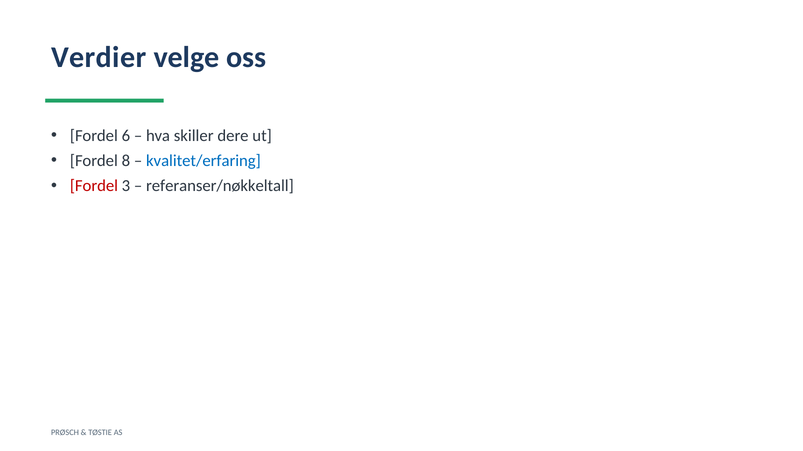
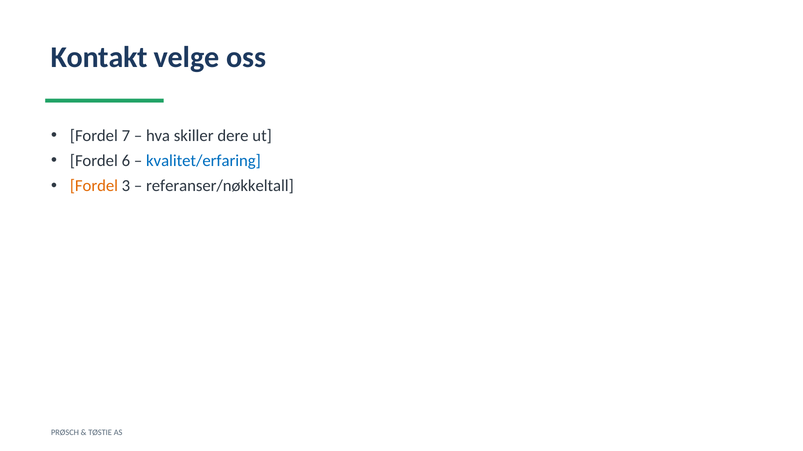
Verdier: Verdier -> Kontakt (99, 57)
6: 6 -> 7 (126, 136)
8: 8 -> 6 (126, 161)
Fordel colour: red -> orange (94, 186)
